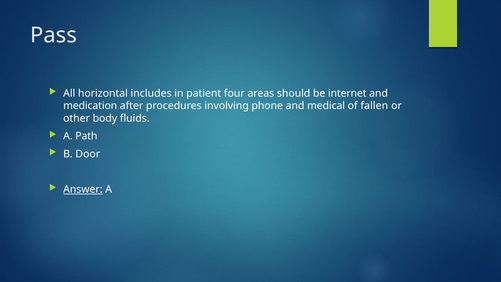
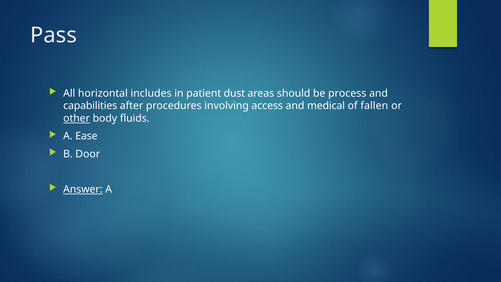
four: four -> dust (234, 93)
internet: internet -> process (347, 93)
medication: medication -> capabilities (90, 106)
phone: phone -> access (267, 106)
other underline: none -> present (77, 118)
Path: Path -> Ease (86, 136)
